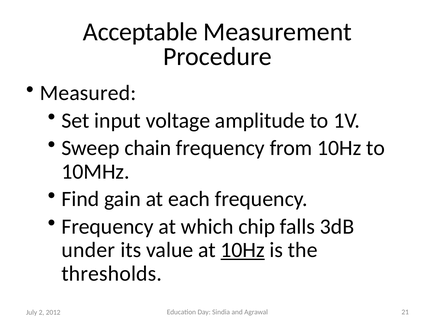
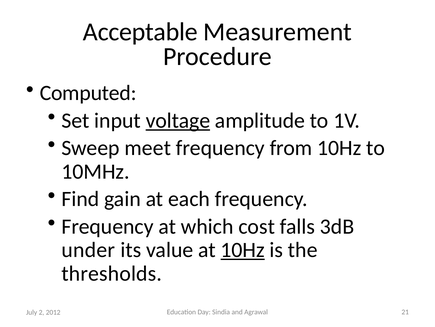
Measured: Measured -> Computed (88, 93)
voltage underline: none -> present (178, 120)
chain: chain -> meet (148, 148)
chip: chip -> cost (257, 226)
